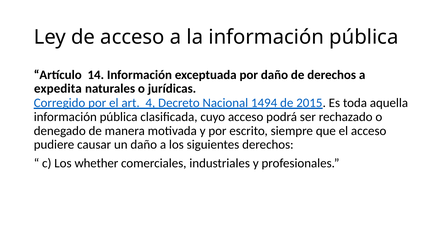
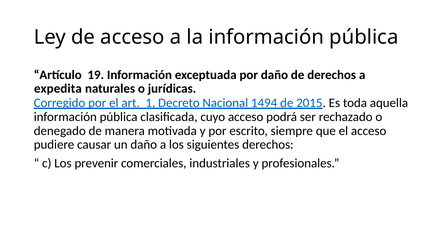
14: 14 -> 19 (96, 75)
4: 4 -> 1 (150, 103)
whether: whether -> prevenir (96, 163)
